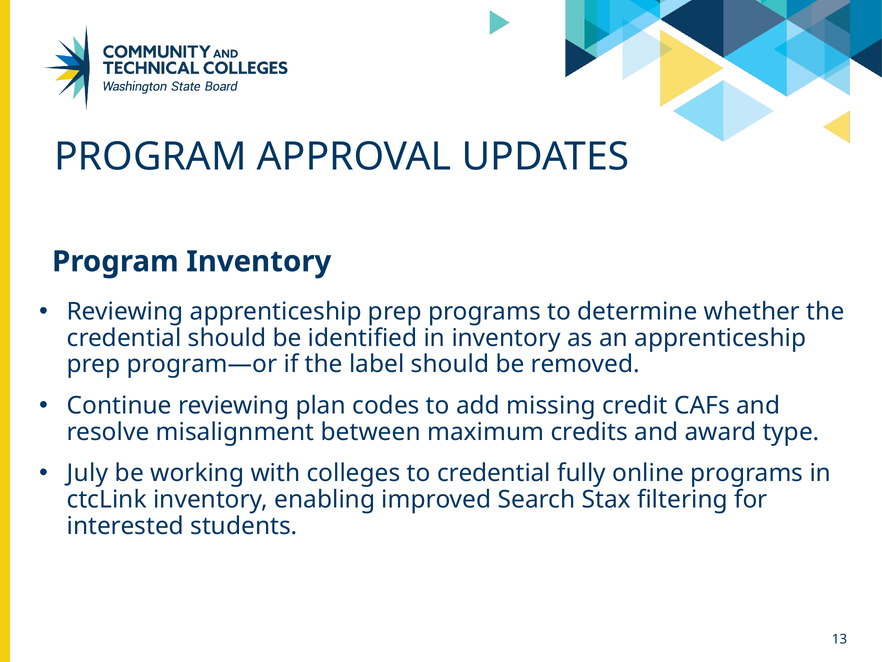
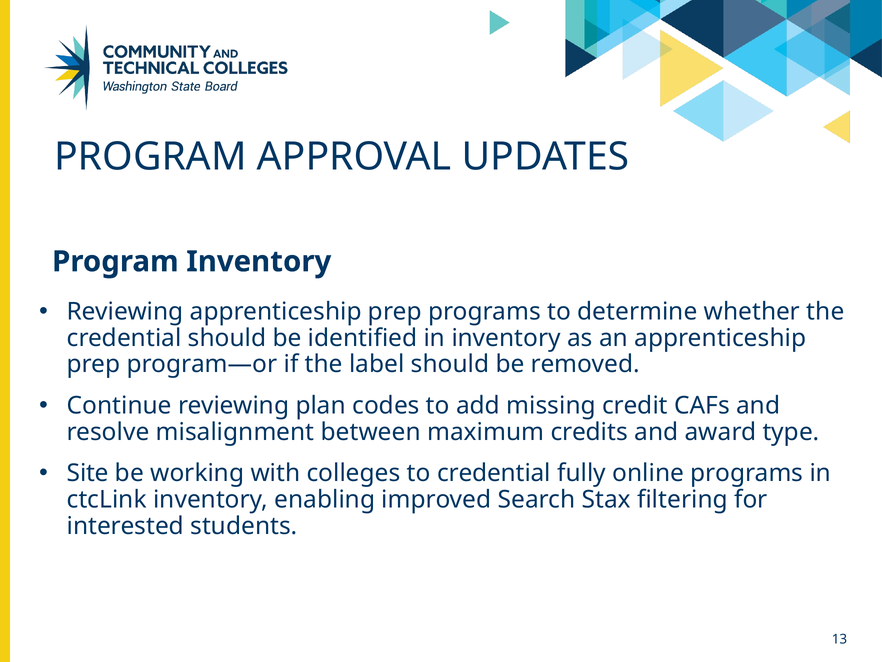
July: July -> Site (88, 473)
